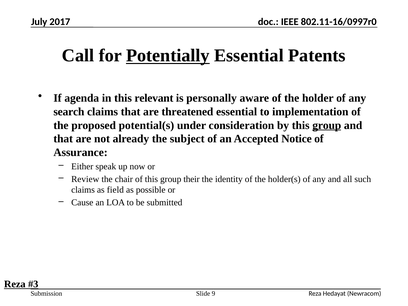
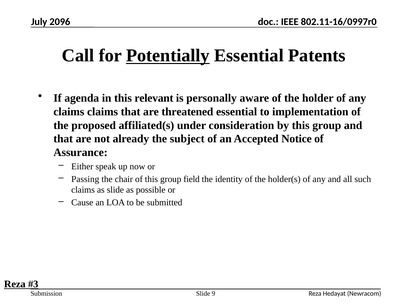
2017: 2017 -> 2096 (60, 22)
search: search -> claims (69, 112)
potential(s: potential(s -> affiliated(s (146, 125)
group underline: present -> none (327, 125)
Review: Review -> Passing (85, 179)
their: their -> field (192, 179)
as field: field -> slide (115, 190)
